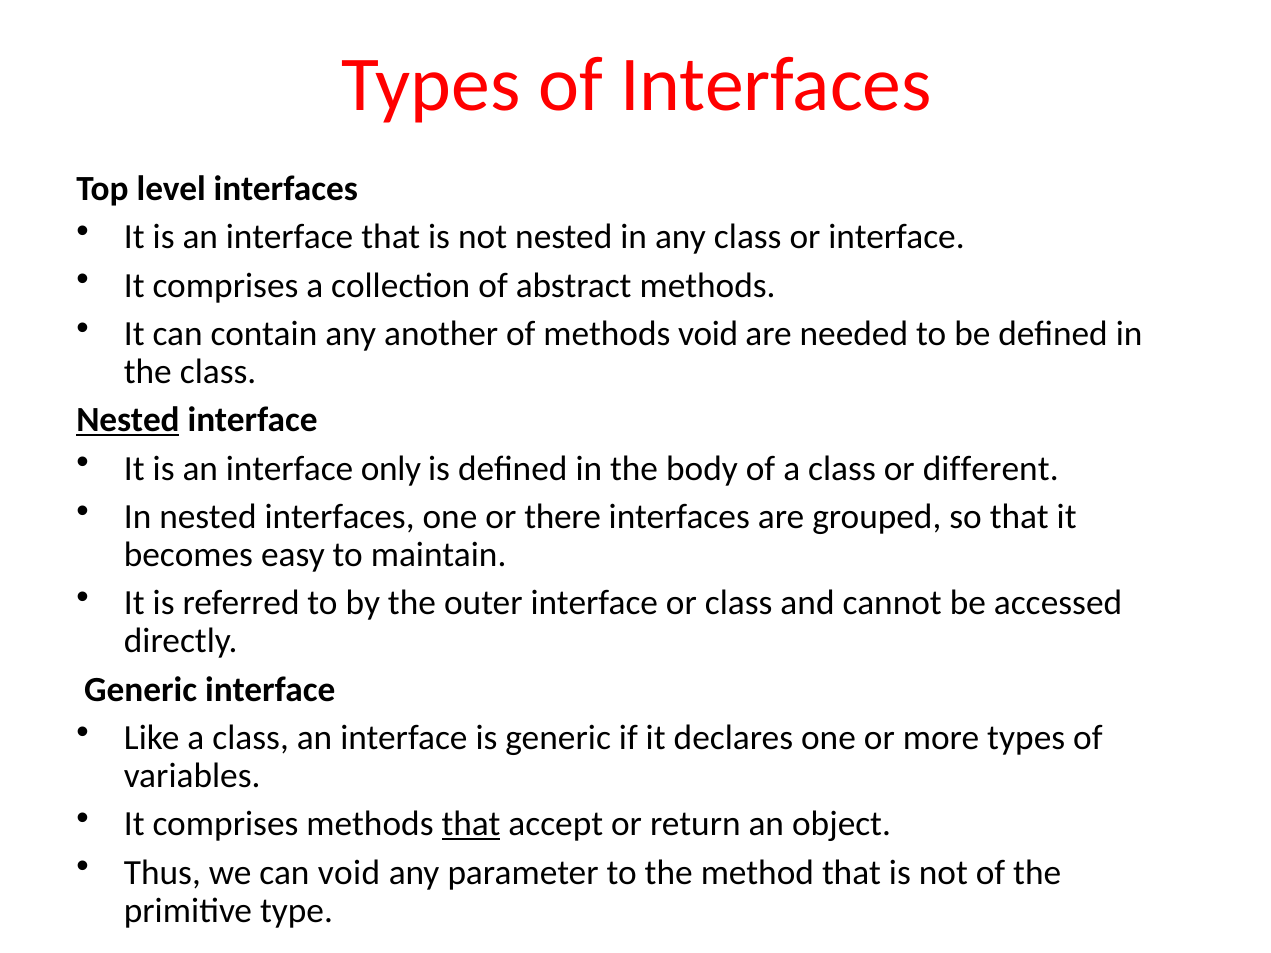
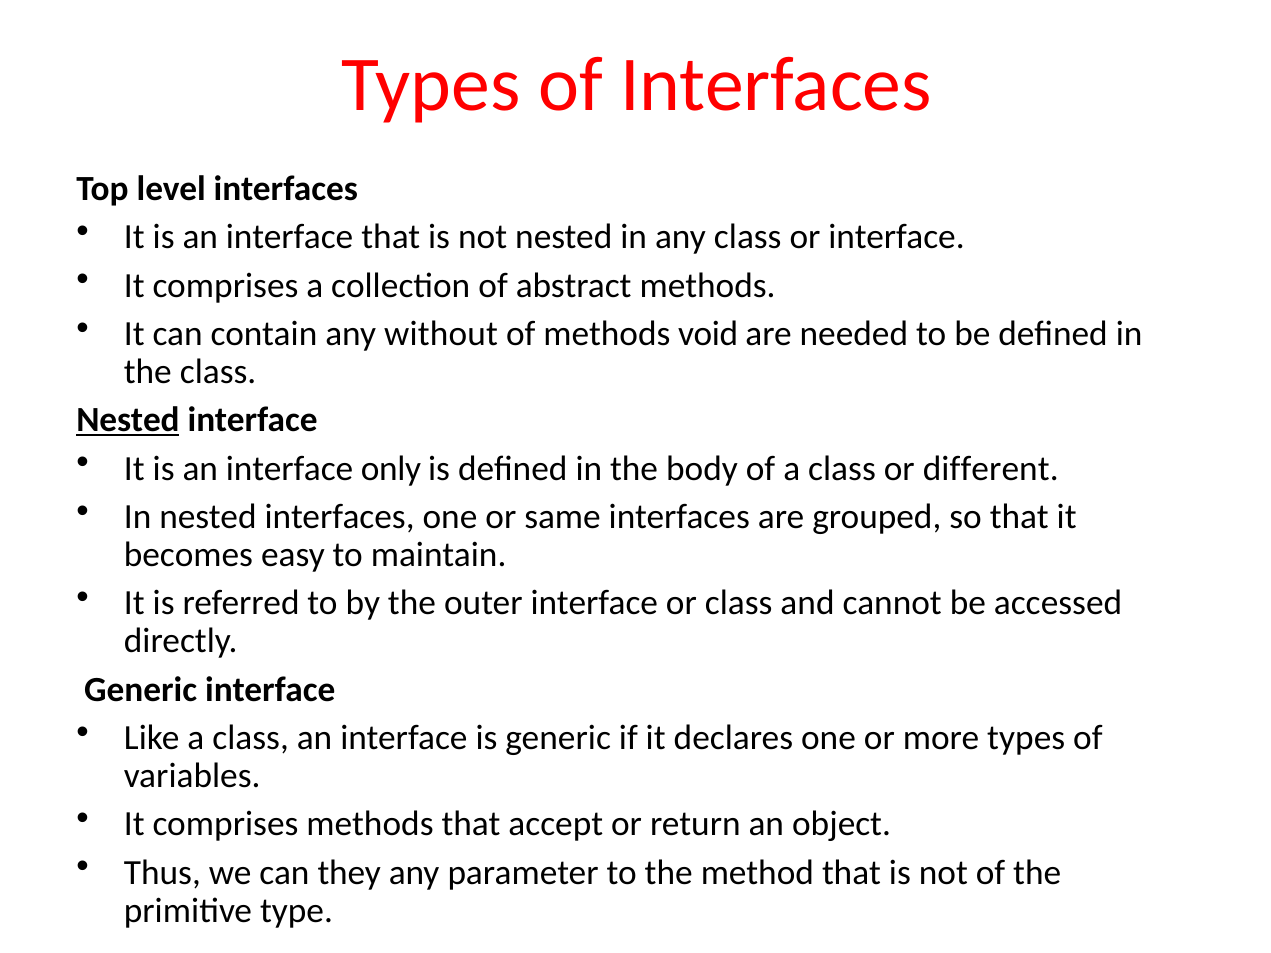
another: another -> without (441, 334)
there: there -> same (562, 517)
that underline: present -> none (471, 824)
can void: void -> they (349, 873)
